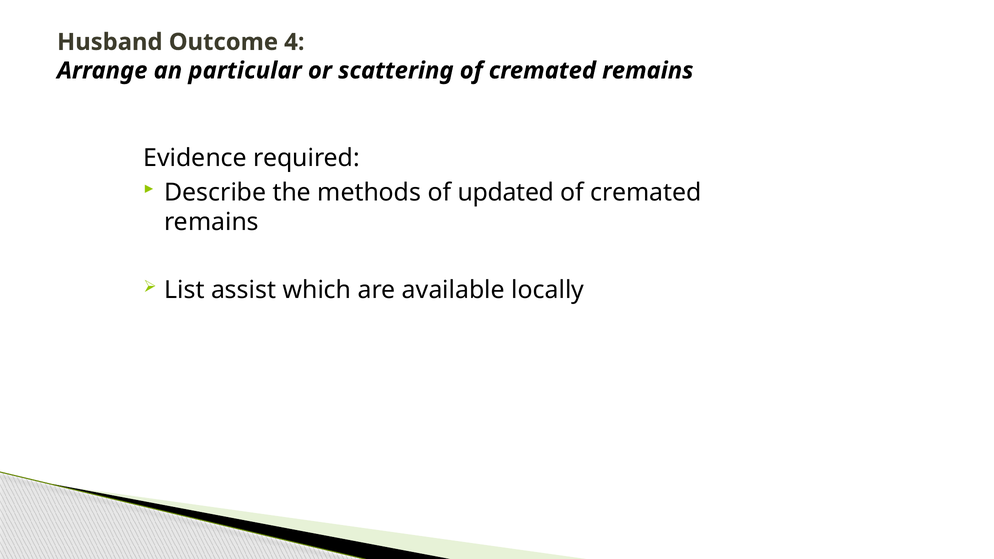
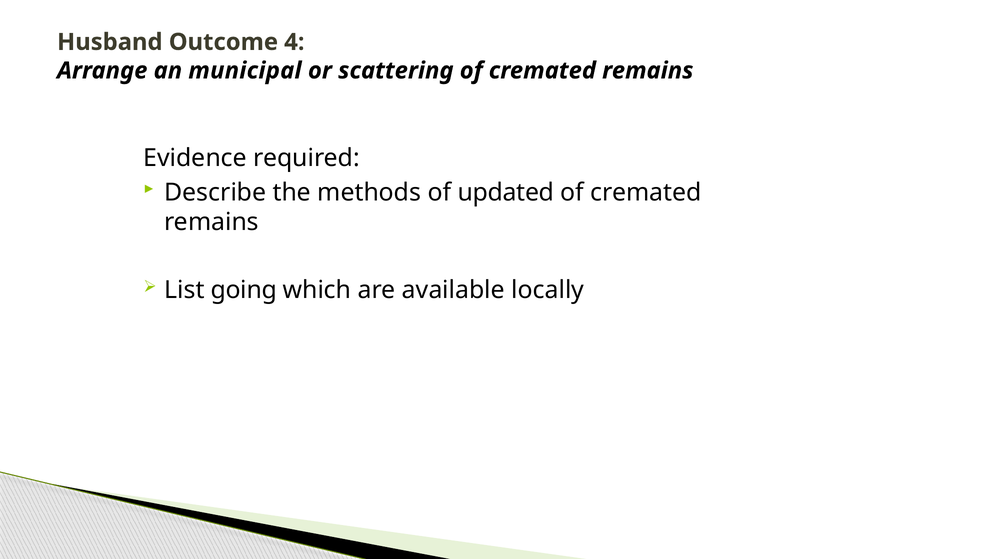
particular: particular -> municipal (245, 71)
assist: assist -> going (244, 290)
